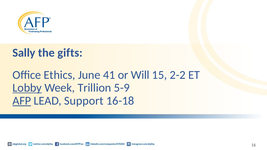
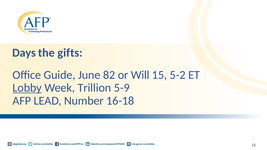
Sally: Sally -> Days (24, 53)
Ethics: Ethics -> Guide (60, 75)
41: 41 -> 82 (109, 75)
2-2: 2-2 -> 5-2 (178, 75)
AFP underline: present -> none (22, 101)
Support: Support -> Number (84, 101)
